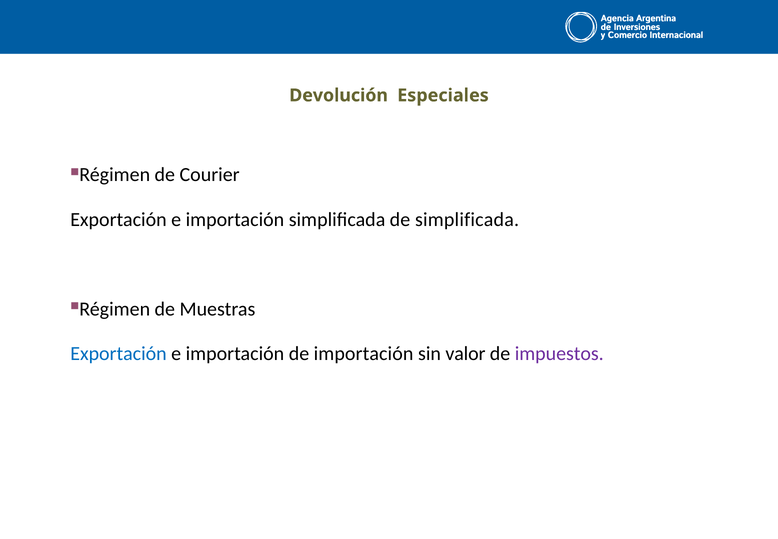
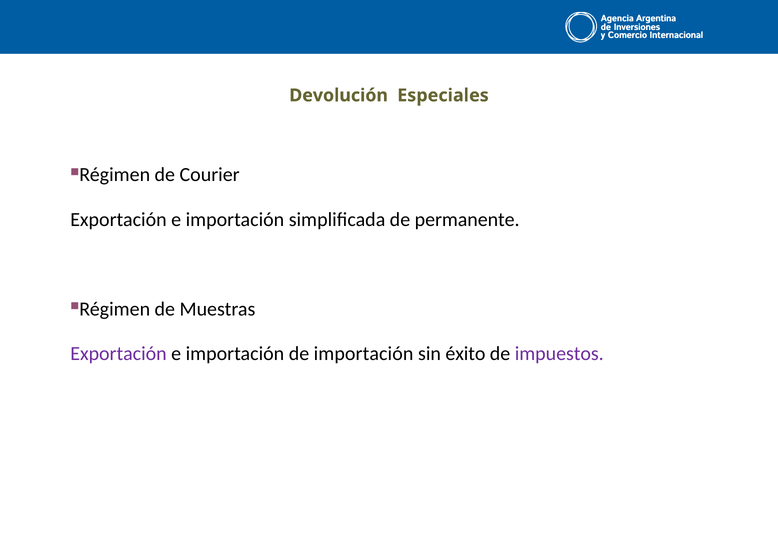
de simplificada: simplificada -> permanente (467, 219)
Exportación colour: blue -> purple (118, 353)
valor: valor -> éxito (465, 353)
